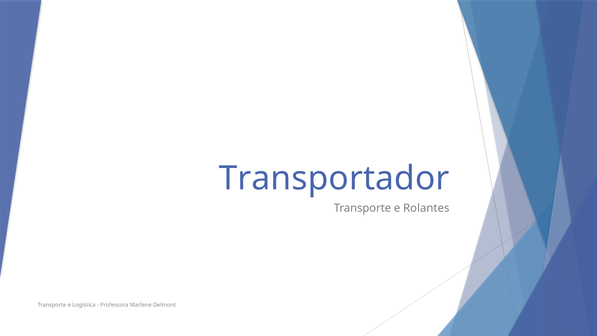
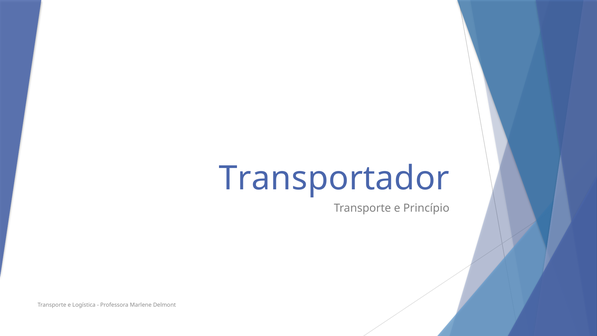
Rolantes: Rolantes -> Princípio (426, 208)
